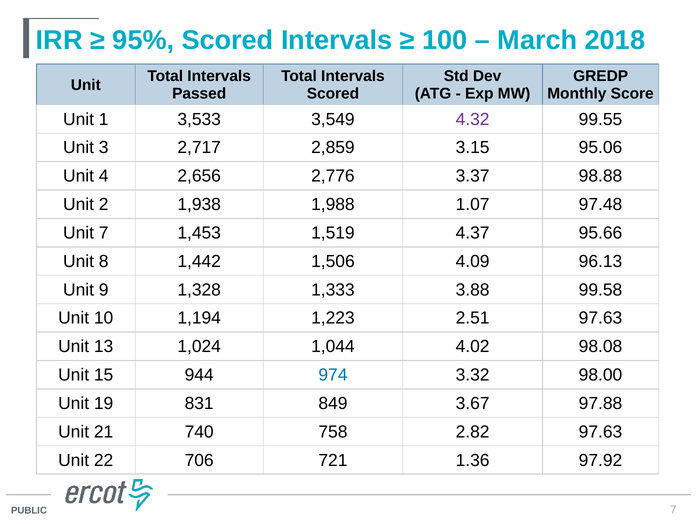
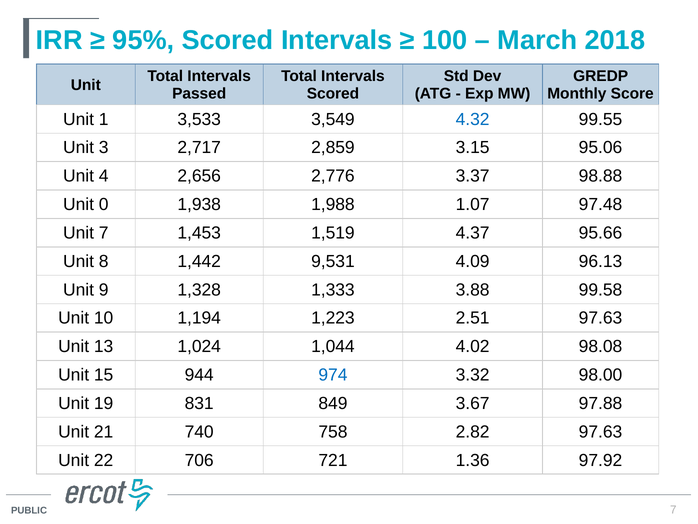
4.32 colour: purple -> blue (473, 119)
2: 2 -> 0 (104, 204)
1,506: 1,506 -> 9,531 (333, 261)
